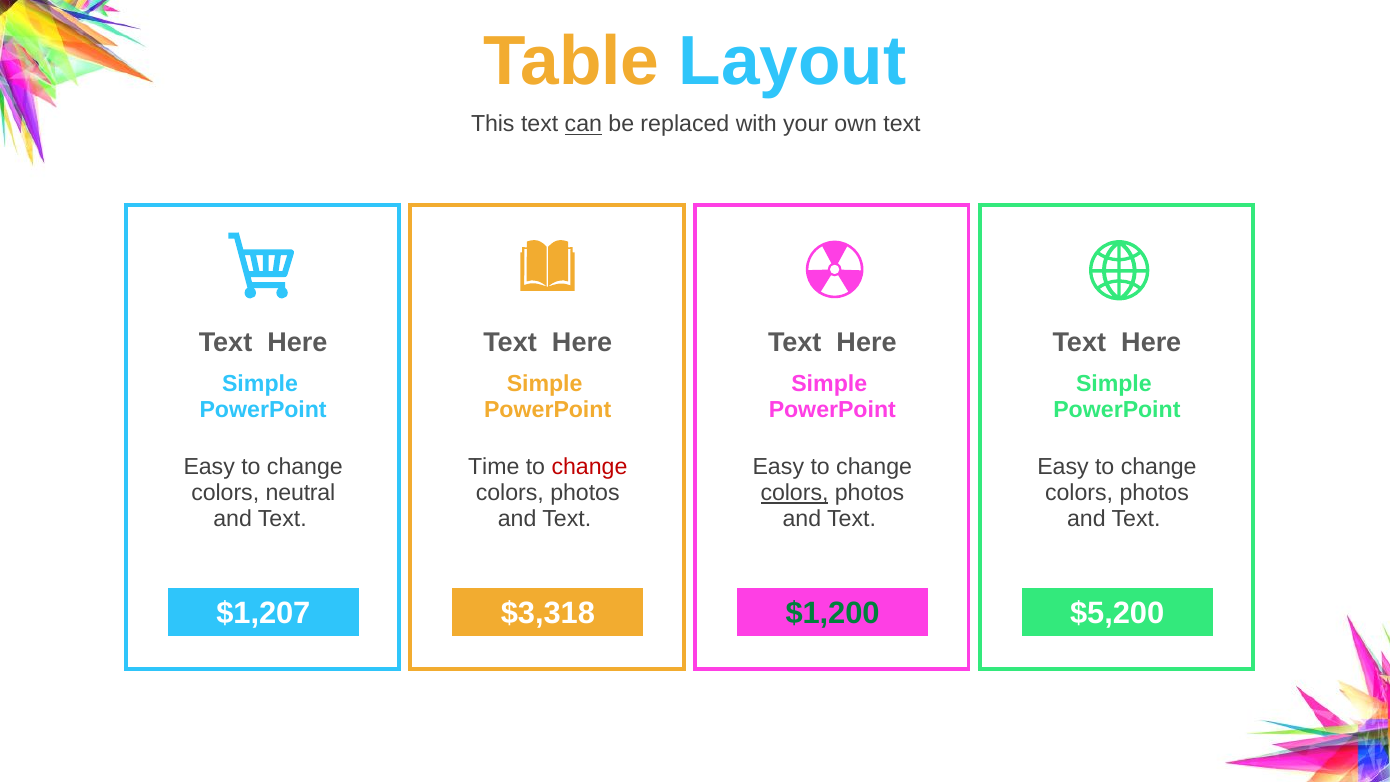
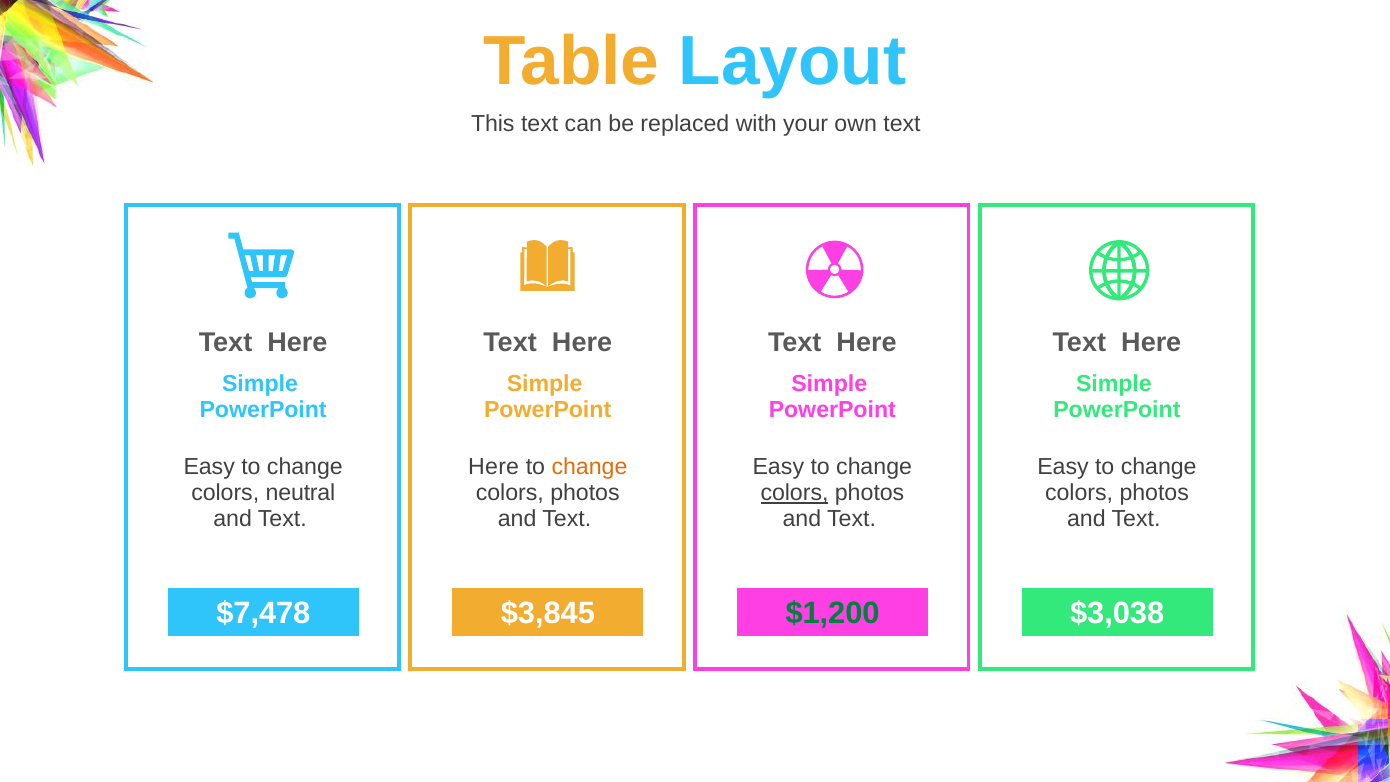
can underline: present -> none (583, 124)
Time: Time -> Here (494, 467)
change colour: red -> orange (589, 467)
$1,207: $1,207 -> $7,478 (263, 613)
$3,318: $3,318 -> $3,845 (548, 613)
$5,200: $5,200 -> $3,038 (1117, 613)
